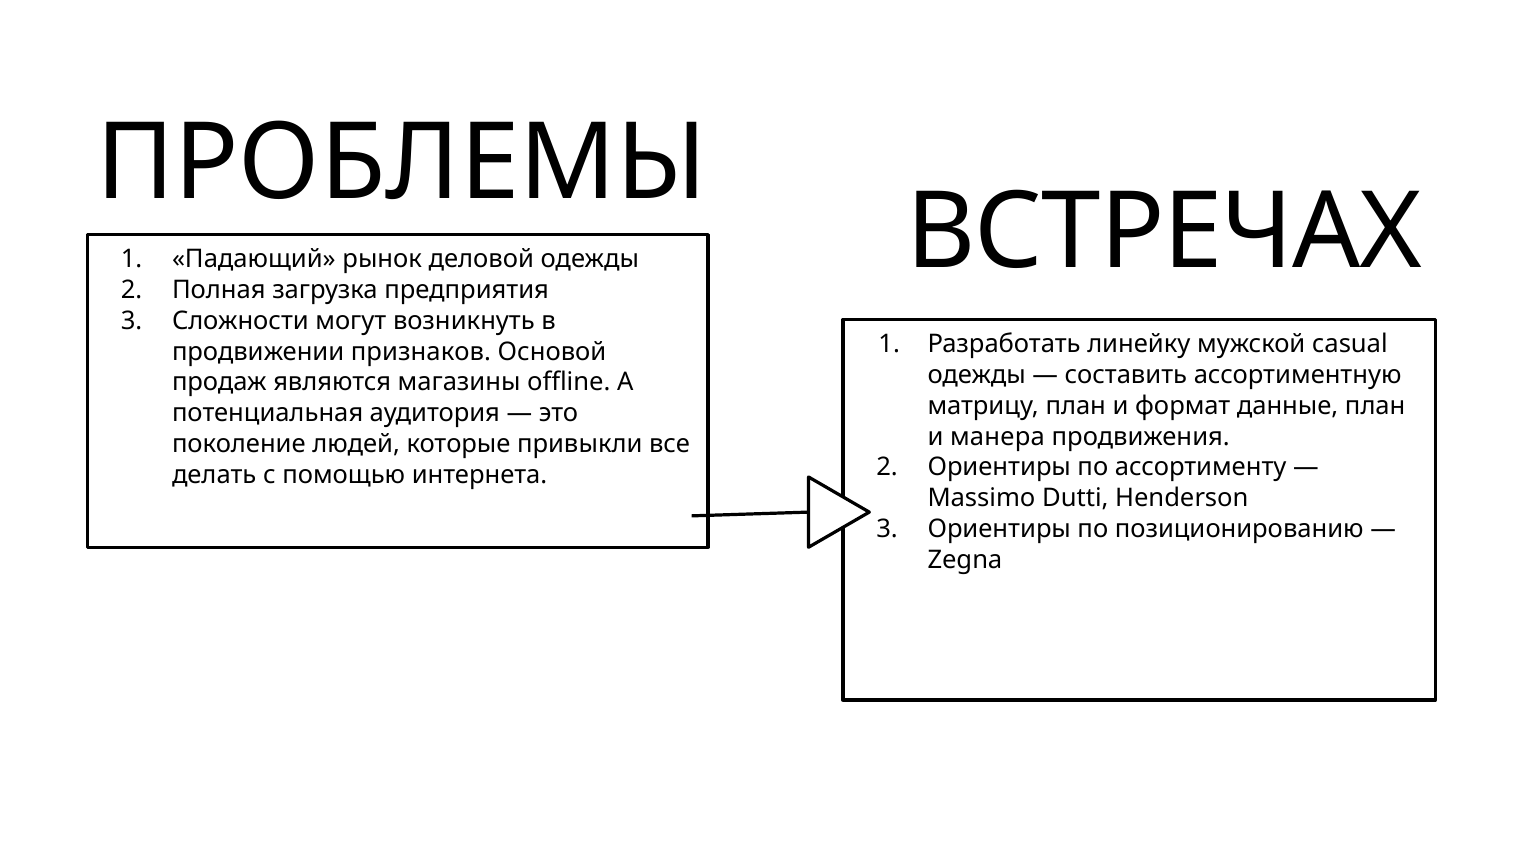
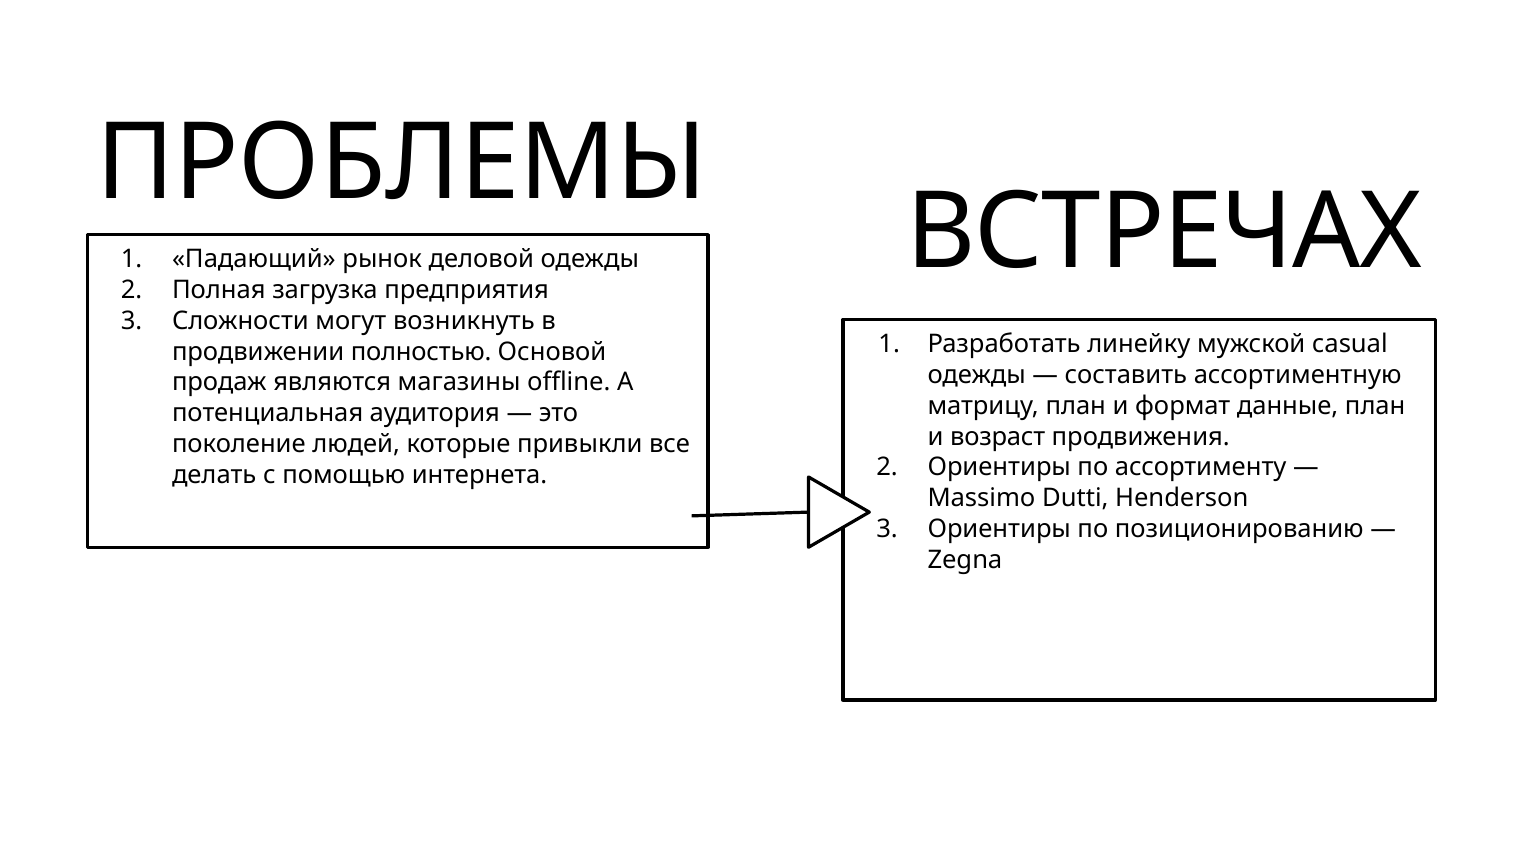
признаков: признаков -> полностью (421, 352)
манера: манера -> возраст (998, 436)
